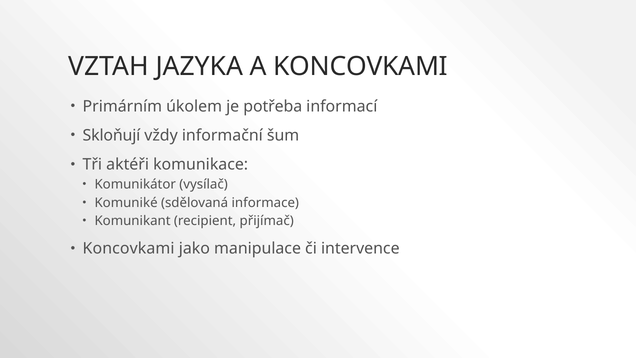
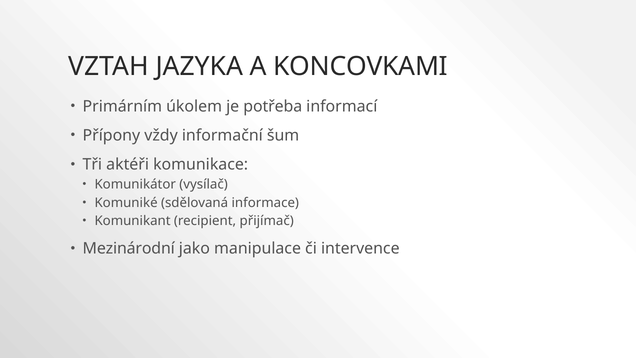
Skloňují: Skloňují -> Přípony (111, 135)
Koncovkami: Koncovkami -> Mezinárodní (129, 249)
